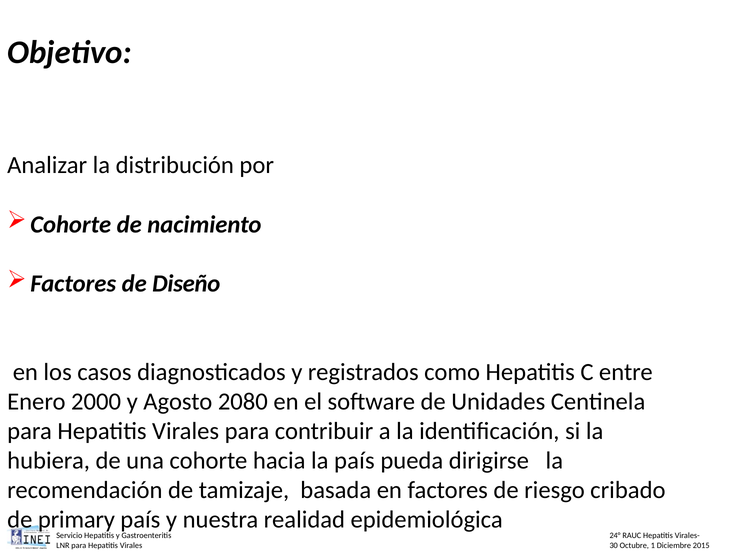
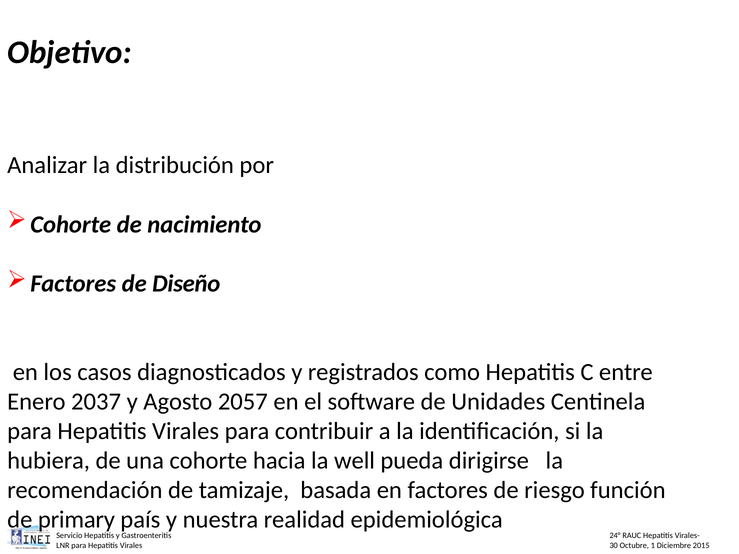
2000: 2000 -> 2037 (96, 402)
2080: 2080 -> 2057 (243, 402)
la país: país -> well (355, 461)
cribado: cribado -> función (628, 491)
